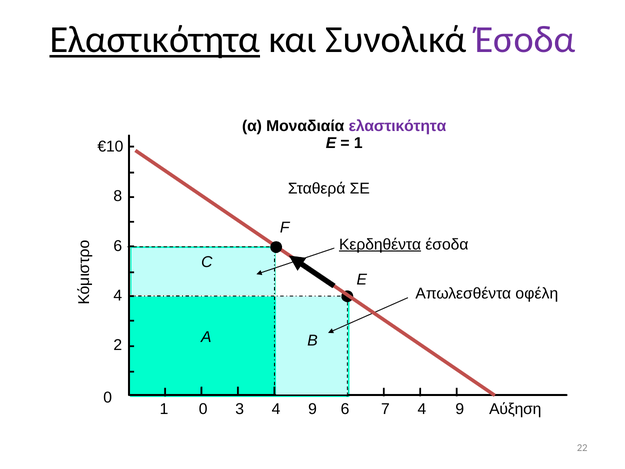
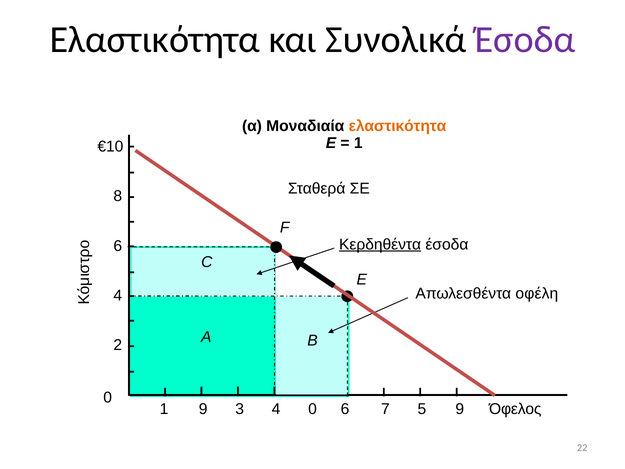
Ελαστικότητα underline: present -> none (155, 40)
ελαστικότητα colour: purple -> orange (397, 126)
1 0: 0 -> 9 (203, 409)
3 4 9: 9 -> 0 (313, 409)
7 4: 4 -> 5 (422, 409)
Αύξηση: Αύξηση -> Όφελος (515, 409)
